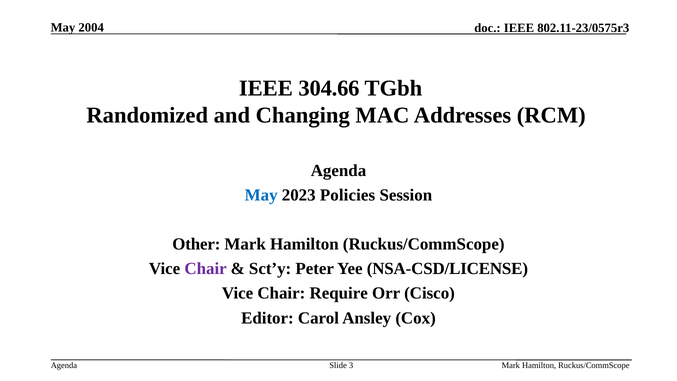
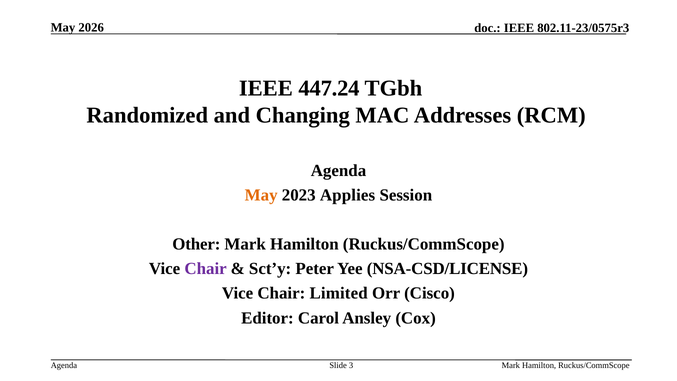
2004: 2004 -> 2026 (91, 28)
304.66: 304.66 -> 447.24 (329, 88)
May colour: blue -> orange (261, 195)
Policies: Policies -> Applies (348, 195)
Require: Require -> Limited (339, 293)
